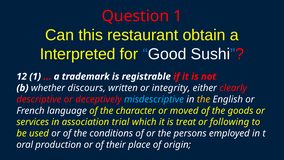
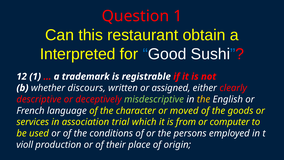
integrity: integrity -> assigned (171, 88)
misdescriptive colour: light blue -> light green (154, 99)
treat: treat -> from (186, 122)
following: following -> computer (230, 122)
oral: oral -> violl (25, 145)
